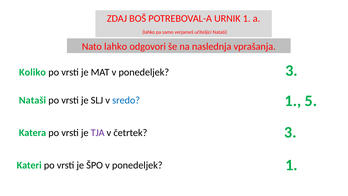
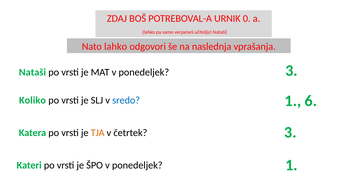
URNIK 1: 1 -> 0 (247, 18)
Koliko: Koliko -> Nataši (32, 72)
5: 5 -> 6 (311, 101)
Nataši: Nataši -> Koliko (32, 100)
TJA colour: purple -> orange (98, 133)
